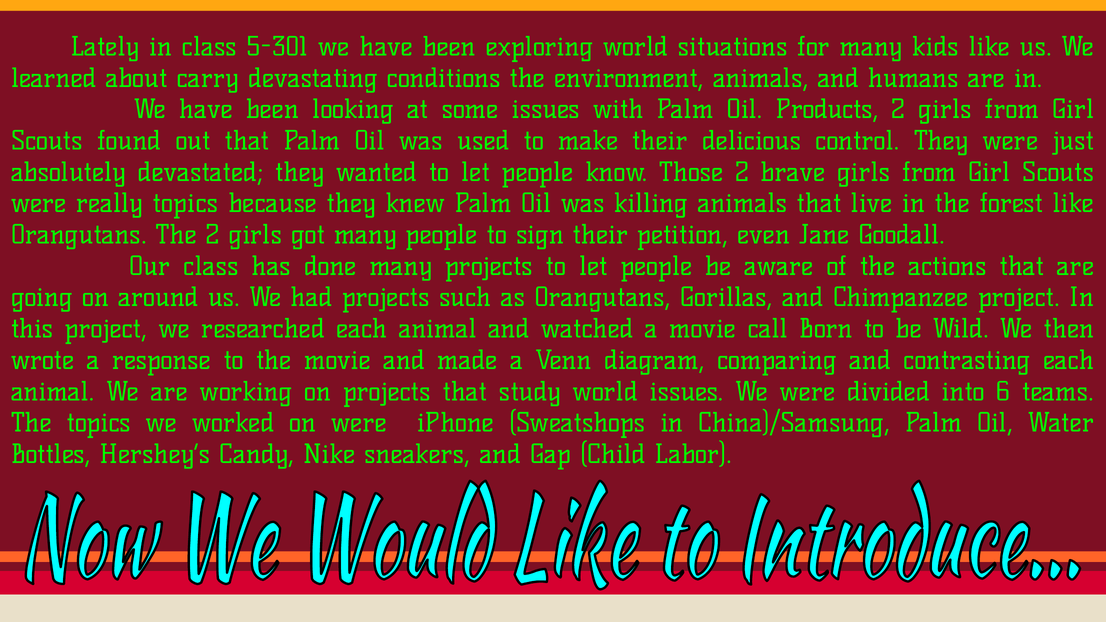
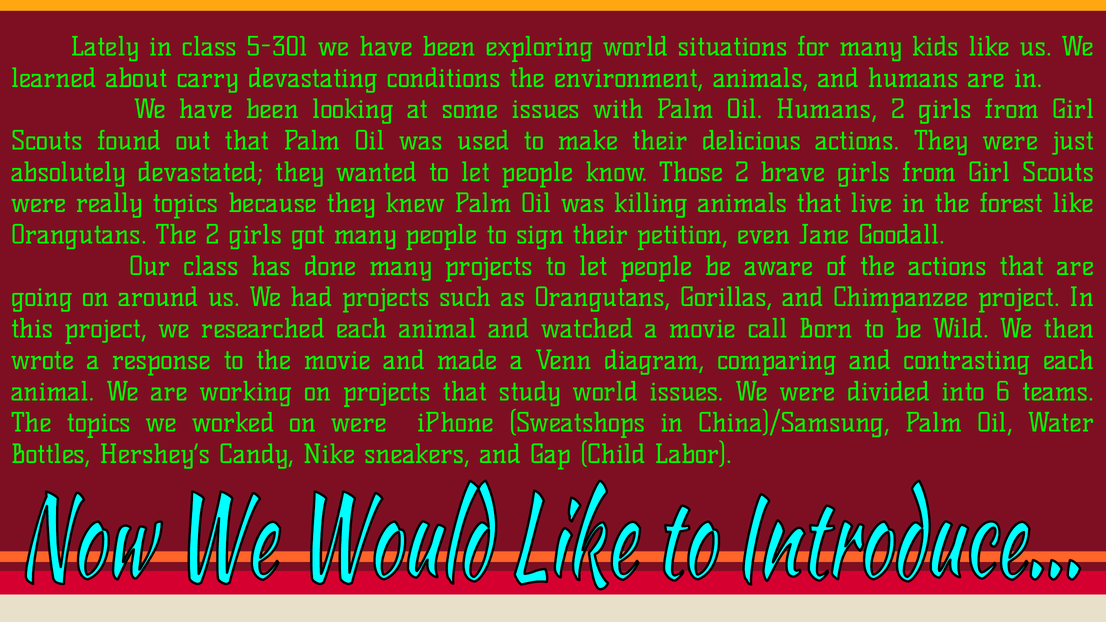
Oil Products: Products -> Humans (827, 110)
delicious control: control -> actions (857, 141)
